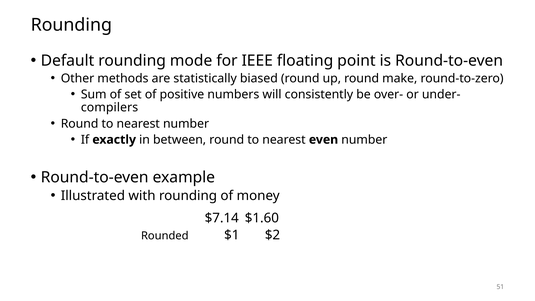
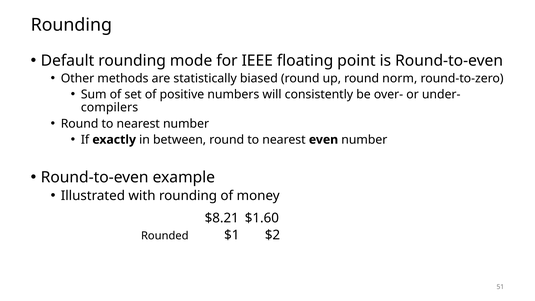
make: make -> norm (400, 78)
$7.14: $7.14 -> $8.21 (222, 218)
